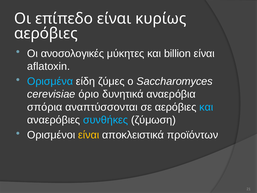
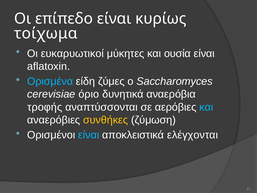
αερόβιες: αερόβιες -> τοίχωμα (46, 33)
ανοσολογικές: ανοσολογικές -> ευκαρυωτικοί (72, 53)
billion: billion -> ουσία (177, 53)
σπόρια: σπόρια -> τροφής (45, 107)
συνθήκες colour: light blue -> yellow (106, 120)
είναι colour: yellow -> light blue (89, 135)
προϊόντων: προϊόντων -> ελέγχονται (193, 135)
